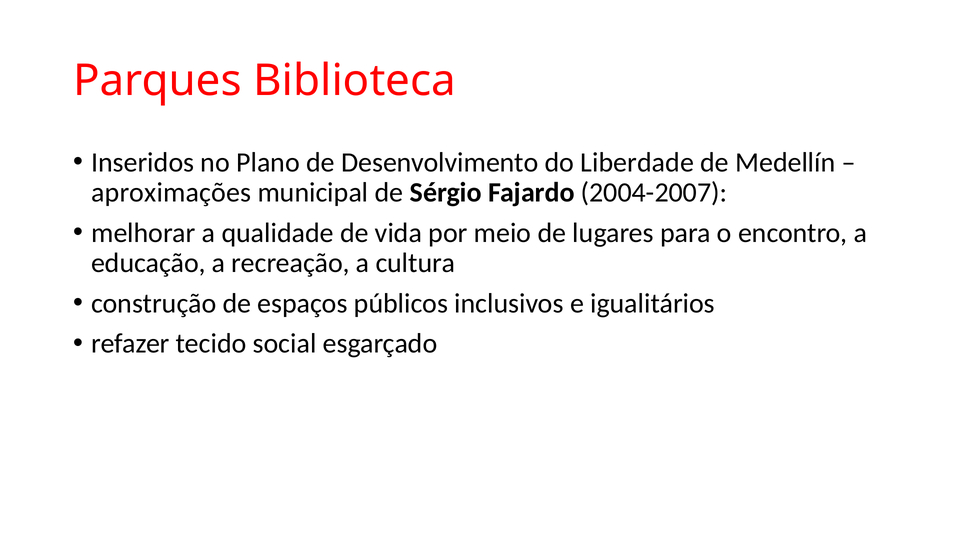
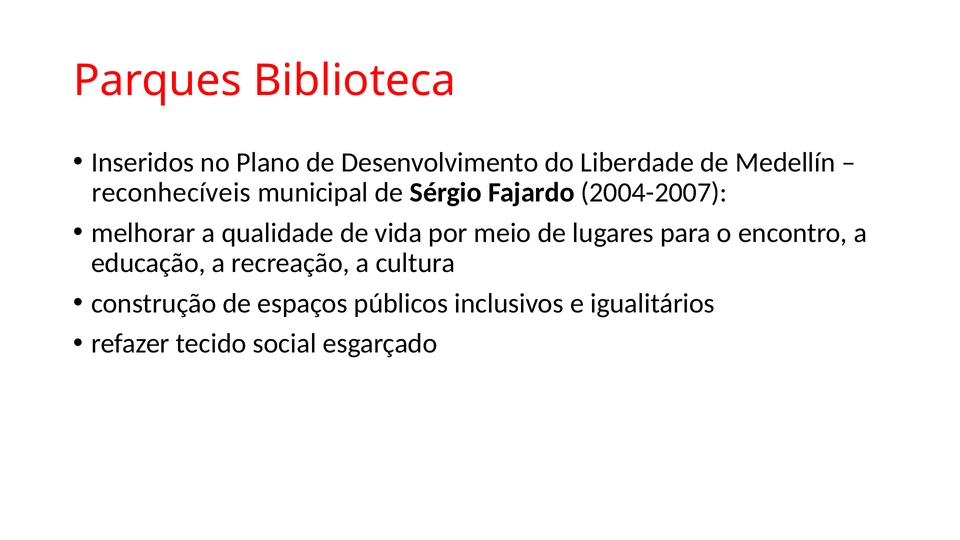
aproximações: aproximações -> reconhecíveis (171, 193)
